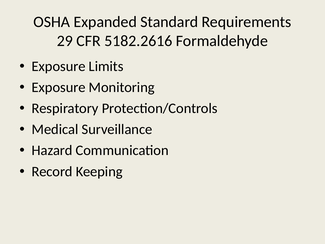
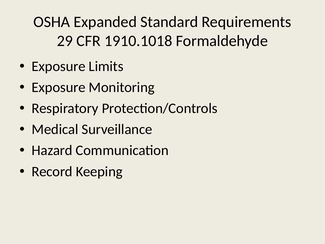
5182.2616: 5182.2616 -> 1910.1018 (138, 41)
